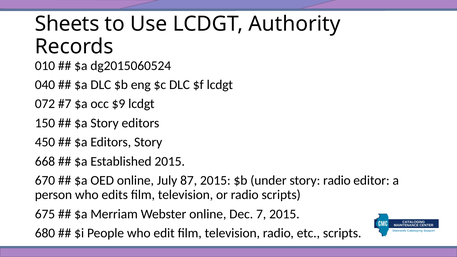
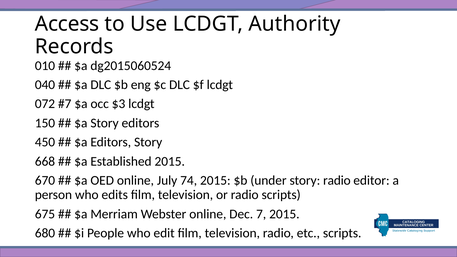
Sheets: Sheets -> Access (67, 24)
$9: $9 -> $3 (119, 104)
87: 87 -> 74 (189, 180)
